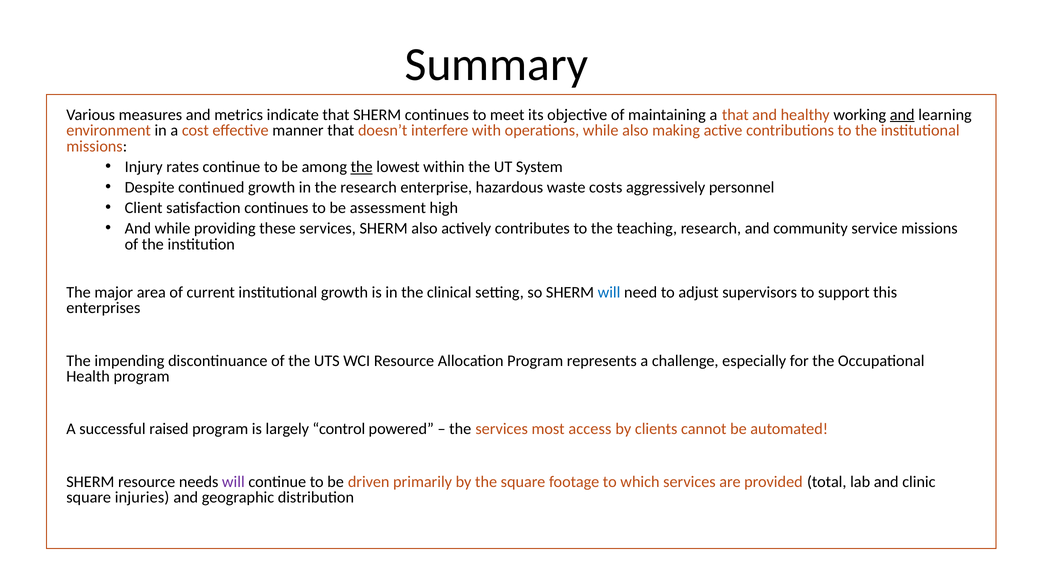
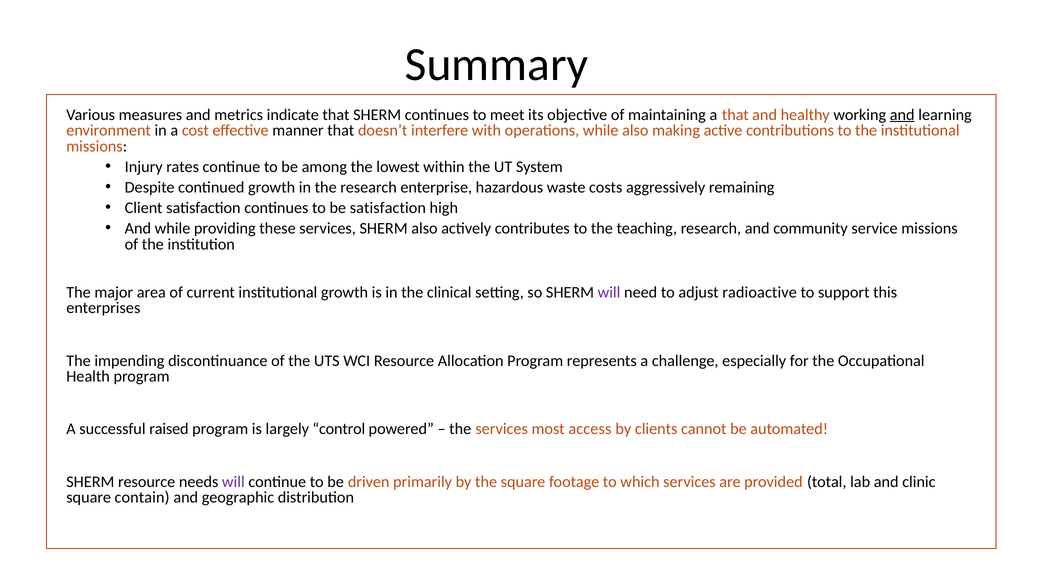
the underline: present -> none (362, 167)
personnel: personnel -> remaining (742, 187)
be assessment: assessment -> satisfaction (388, 208)
will colour: blue -> purple (609, 292)
supervisors: supervisors -> radioactive (760, 292)
injuries: injuries -> contain (142, 497)
